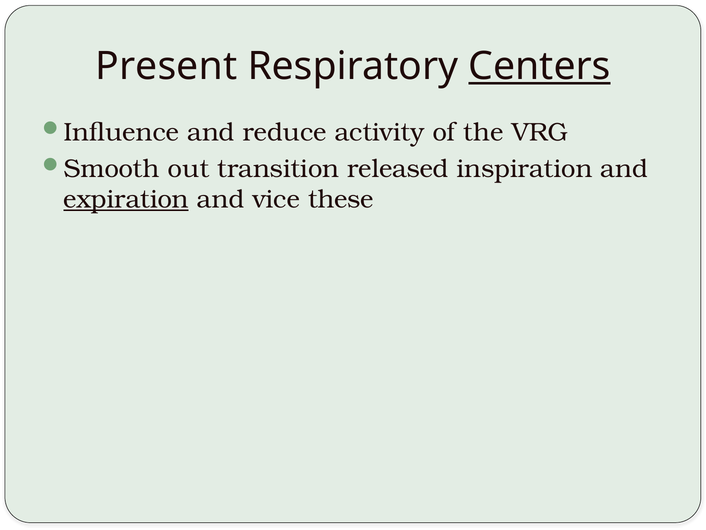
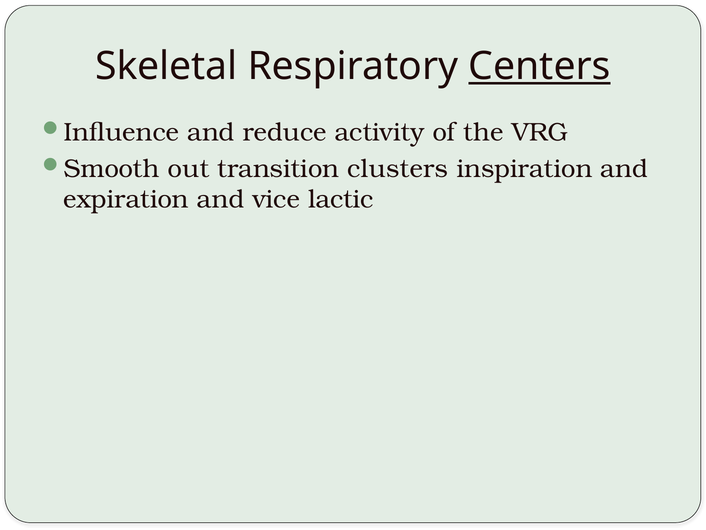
Present: Present -> Skeletal (166, 66)
released: released -> clusters (398, 169)
expiration underline: present -> none (126, 199)
these: these -> lactic (341, 199)
